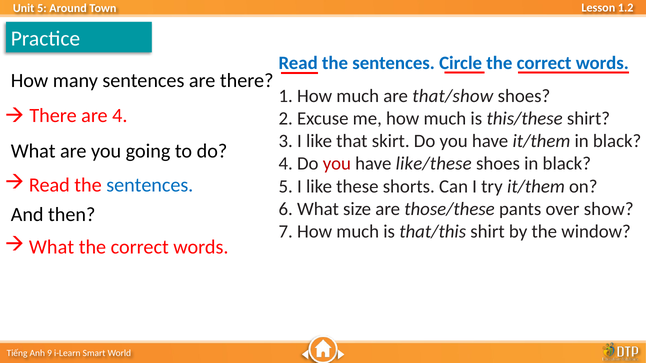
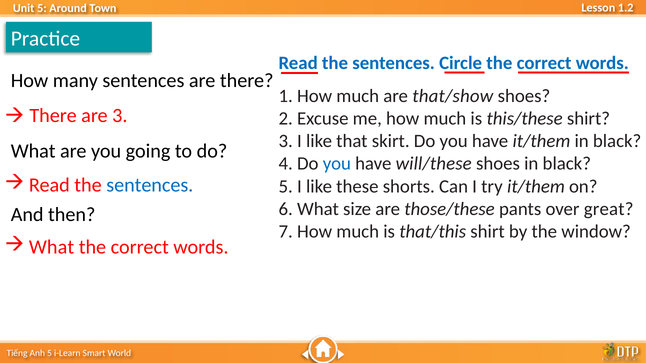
are 4: 4 -> 3 (120, 116)
you colour: red -> blue (337, 164)
like/these: like/these -> will/these (434, 164)
show: show -> great (609, 209)
9: 9 -> 5 (50, 354)
